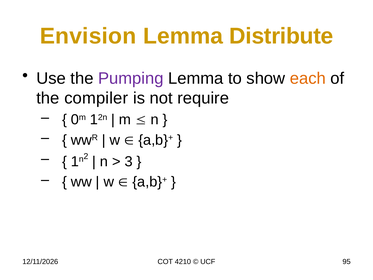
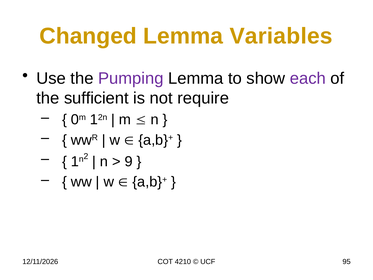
Envision: Envision -> Changed (88, 36)
Distribute: Distribute -> Variables (281, 36)
each colour: orange -> purple (308, 78)
compiler: compiler -> sufficient (96, 98)
3: 3 -> 9 (129, 161)
